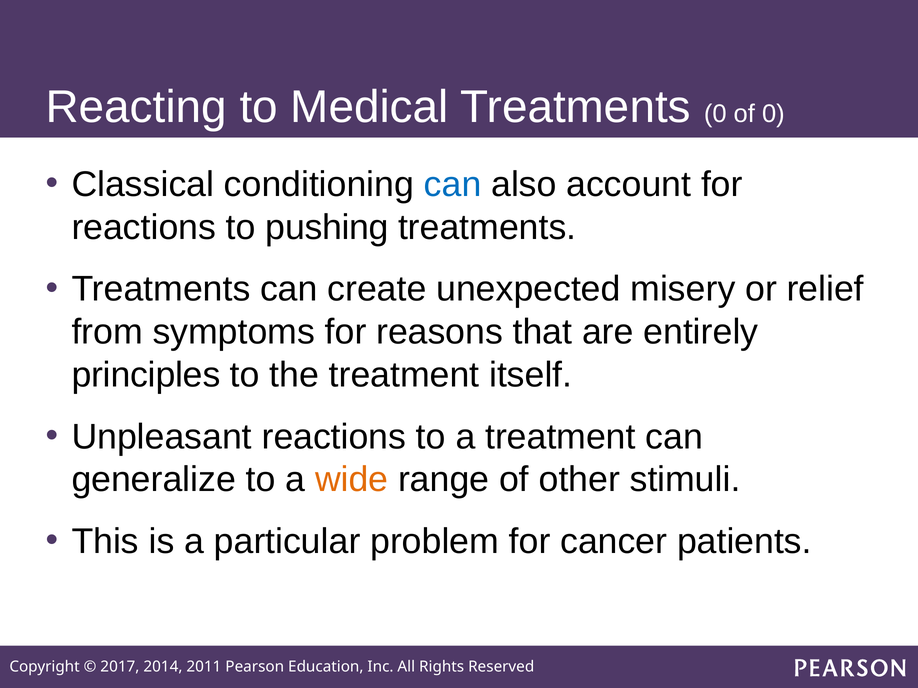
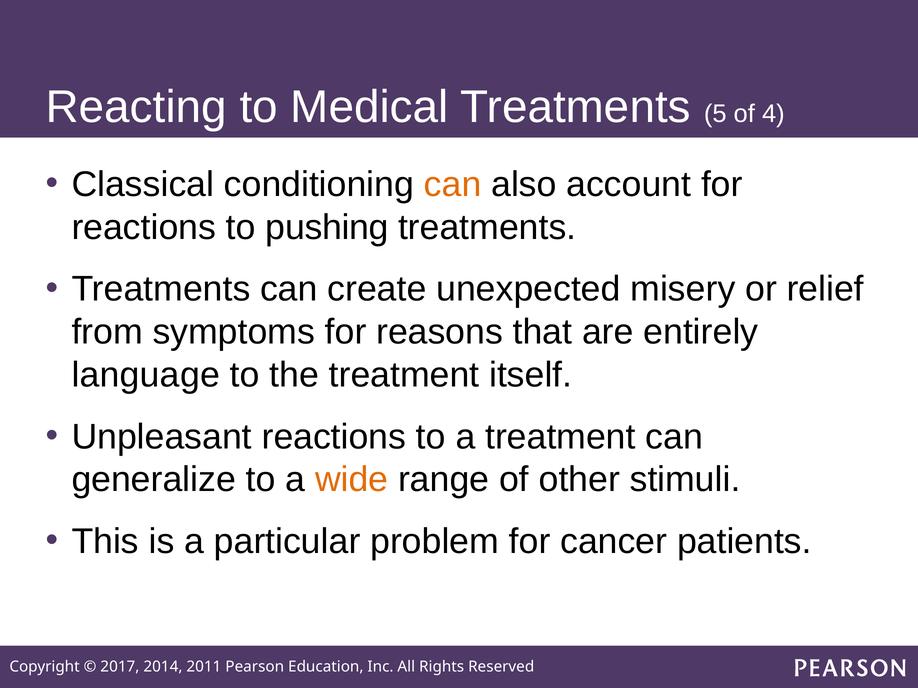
Treatments 0: 0 -> 5 (715, 114)
of 0: 0 -> 4 (773, 114)
can colour: blue -> orange (453, 185)
principles: principles -> language (146, 375)
